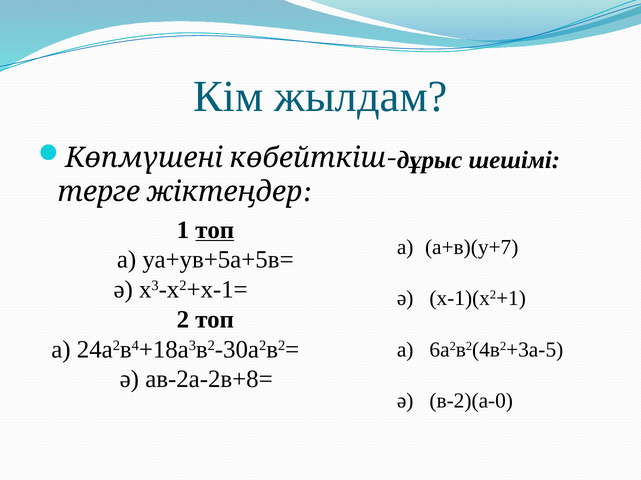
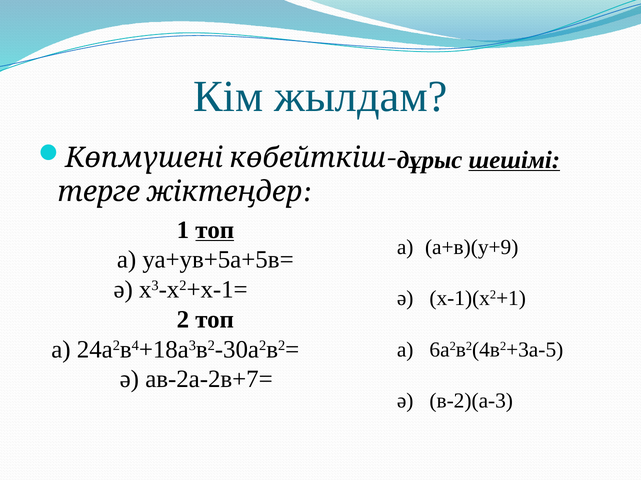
шешімі underline: none -> present (514, 160)
а+в)(у+7: а+в)(у+7 -> а+в)(у+9 (472, 247)
ав-2а-2в+8=: ав-2а-2в+8= -> ав-2а-2в+7= (209, 380)
в-2)(а-0: в-2)(а-0 -> в-2)(а-3 (471, 401)
